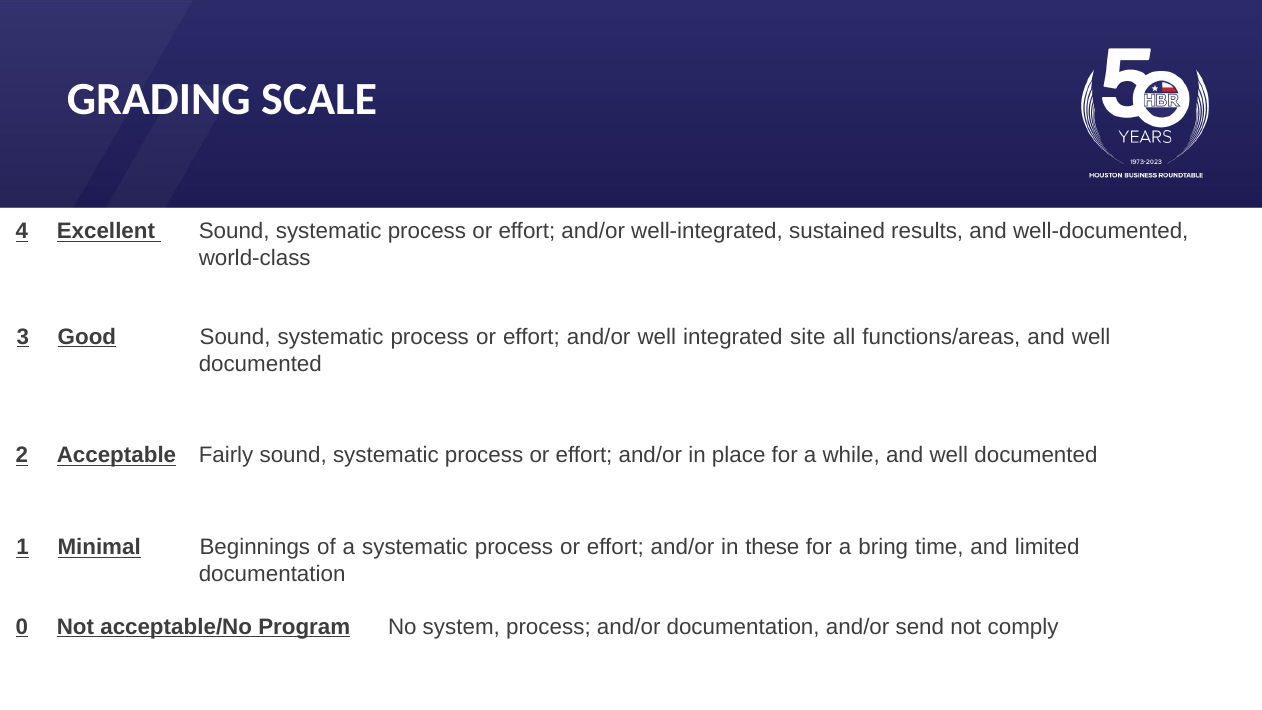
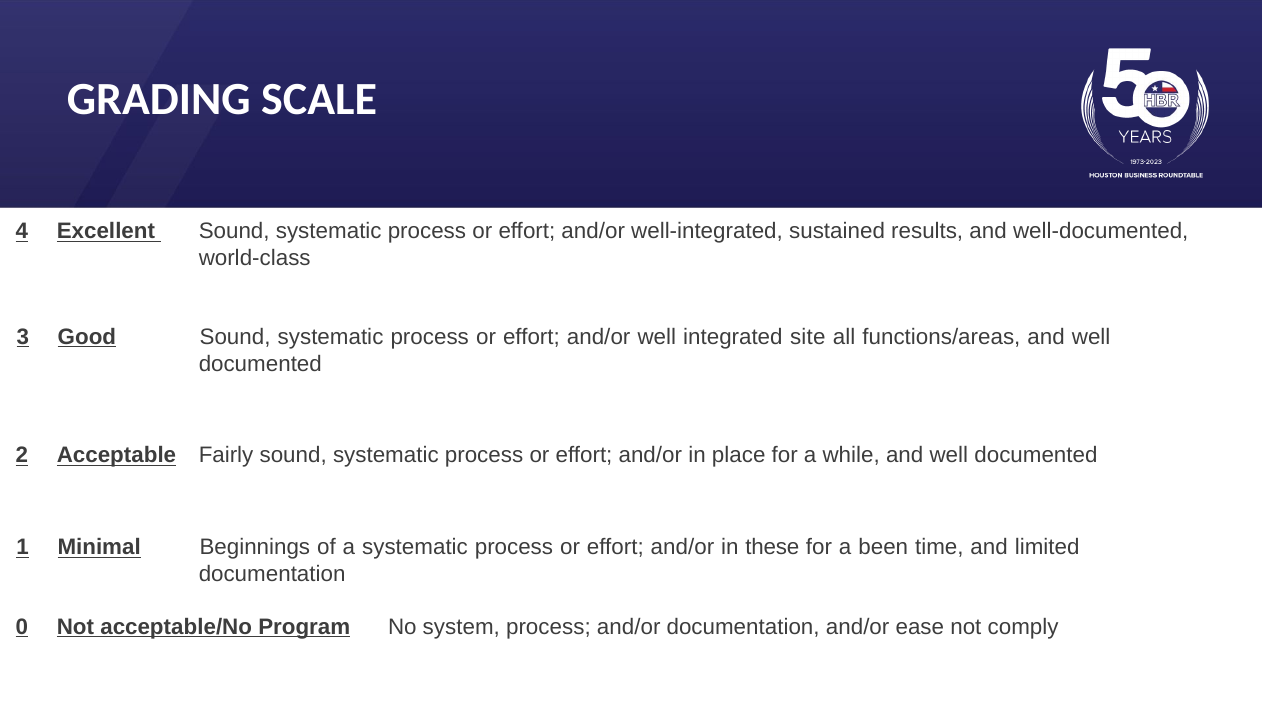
bring: bring -> been (883, 547)
send: send -> ease (920, 627)
